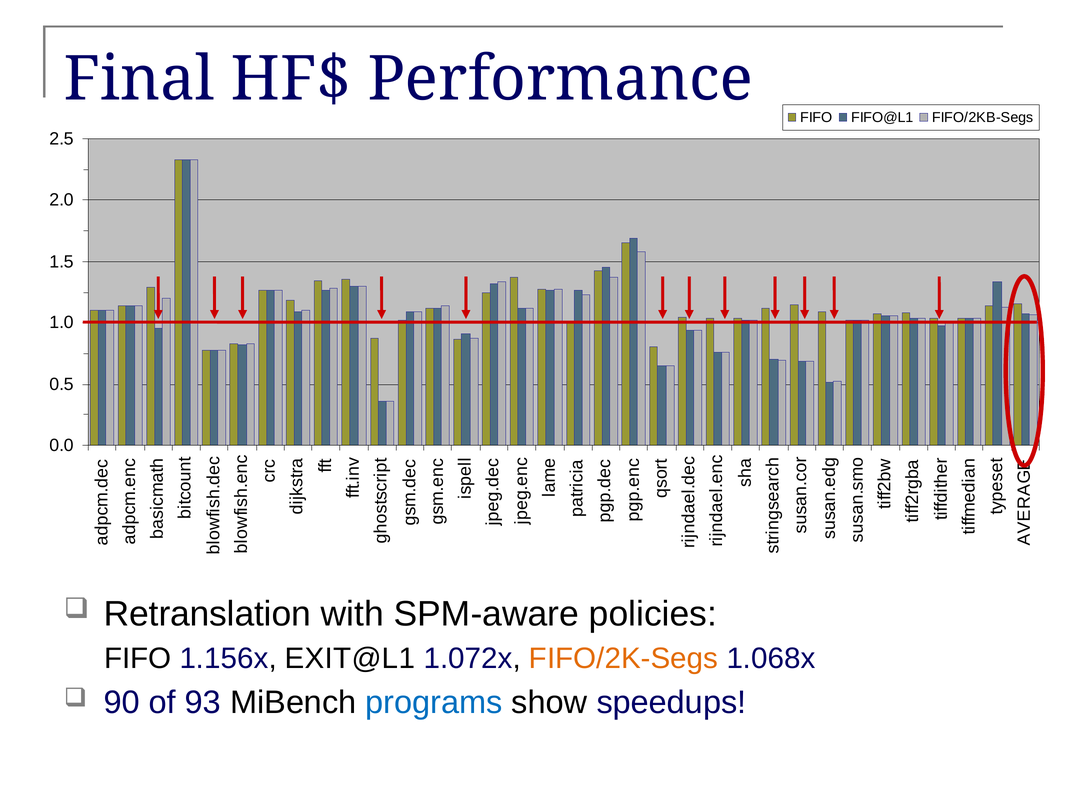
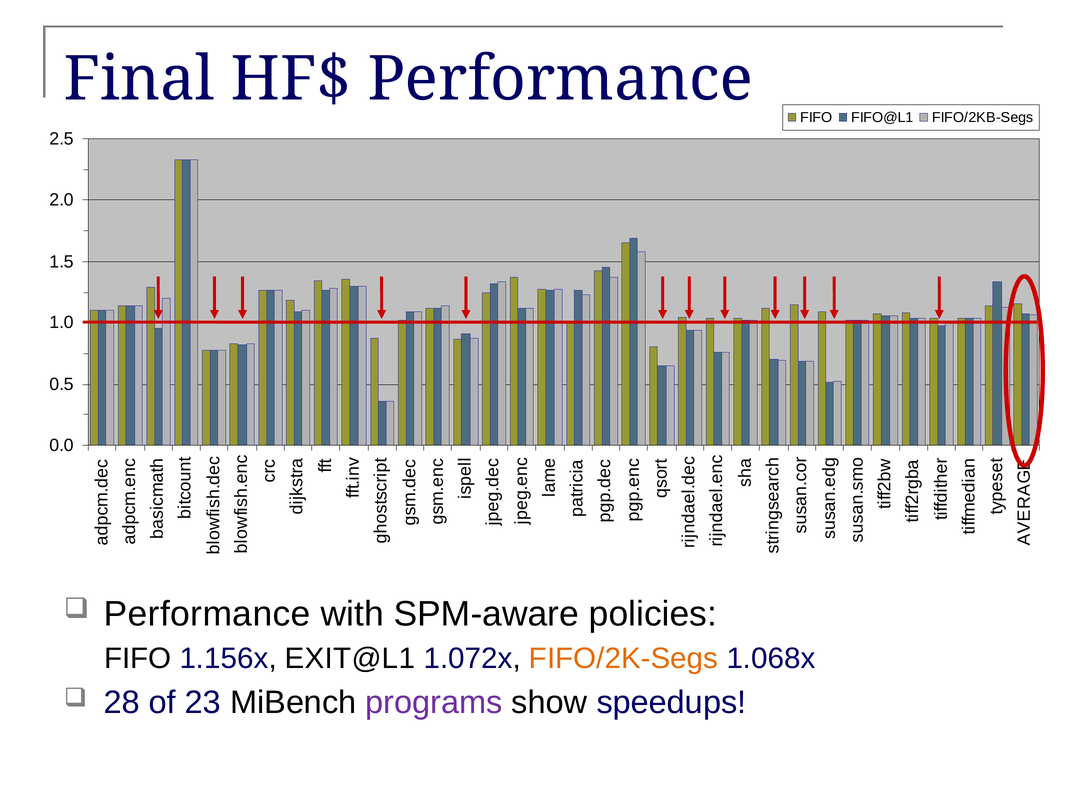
Retranslation: Retranslation -> Performance (207, 615)
90: 90 -> 28 (122, 703)
93: 93 -> 23 (203, 703)
programs colour: blue -> purple (434, 703)
